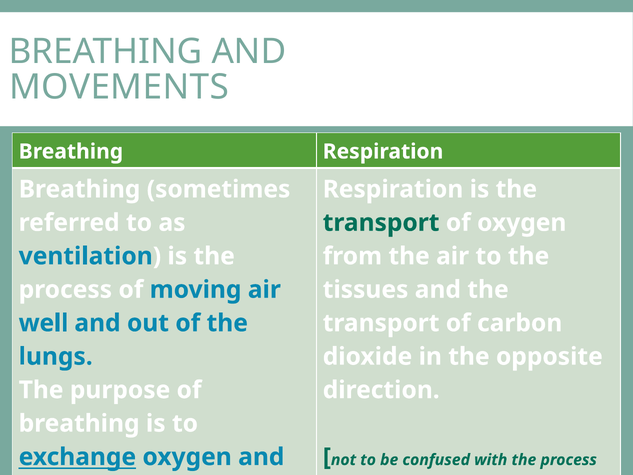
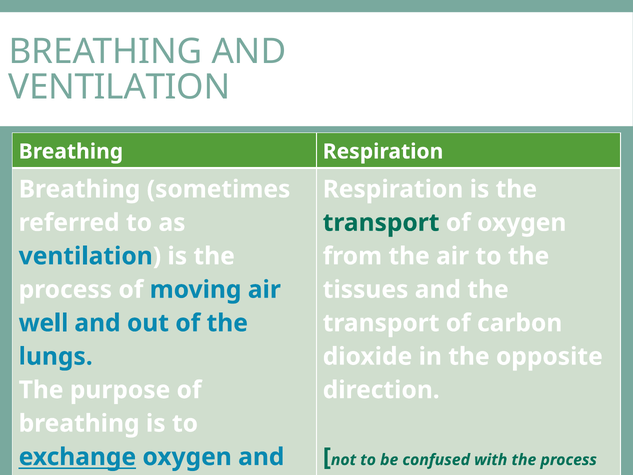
MOVEMENTS: MOVEMENTS -> VENTILATION (119, 87)
